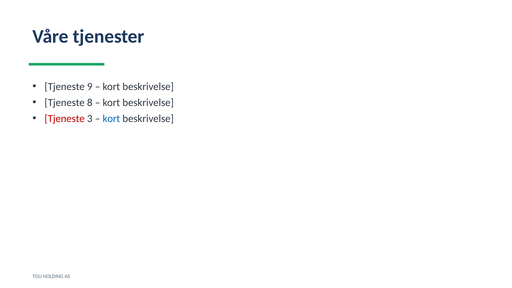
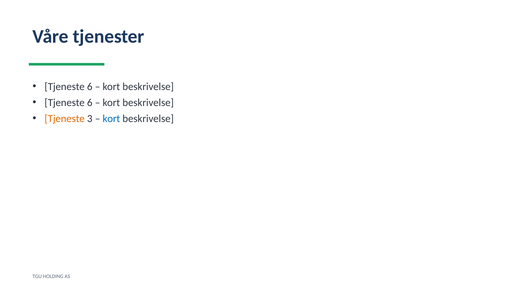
9: 9 -> 6 (90, 87)
8: 8 -> 6 (90, 103)
Tjeneste colour: red -> orange (65, 119)
